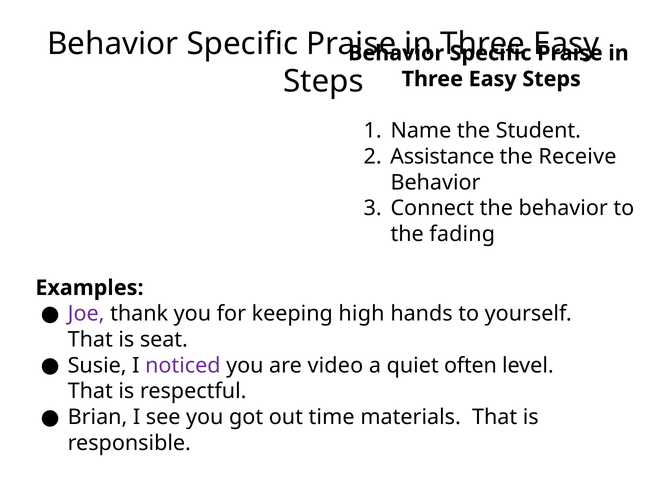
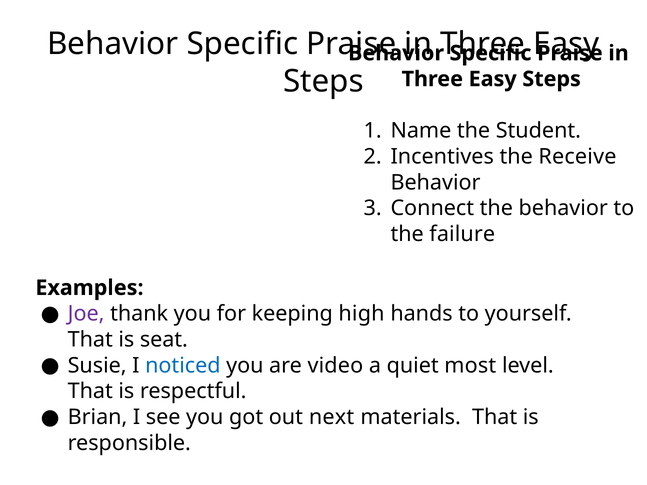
Assistance: Assistance -> Incentives (442, 157)
fading: fading -> failure (462, 234)
noticed colour: purple -> blue (183, 366)
often: often -> most (470, 366)
time: time -> next (332, 417)
